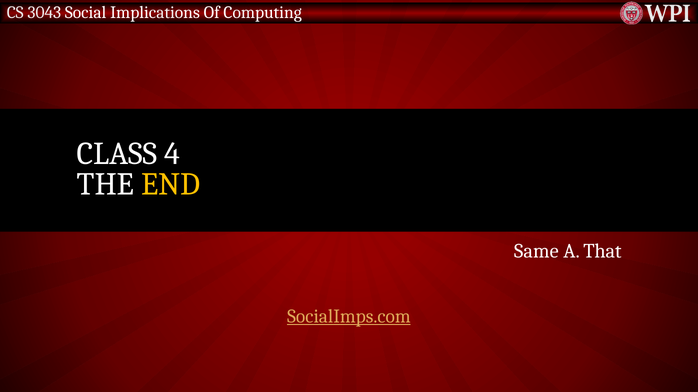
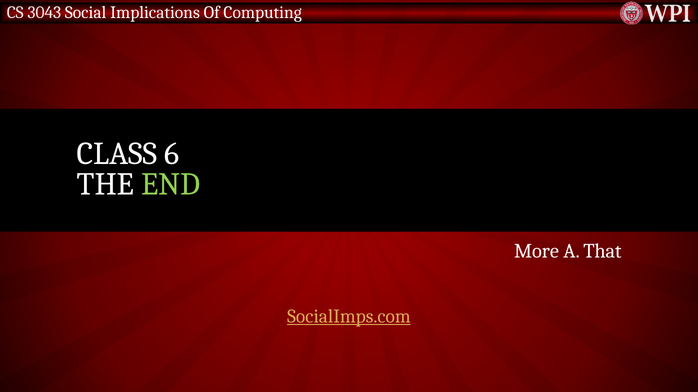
4: 4 -> 6 (172, 154)
END colour: yellow -> light green (171, 185)
Same: Same -> More (536, 251)
